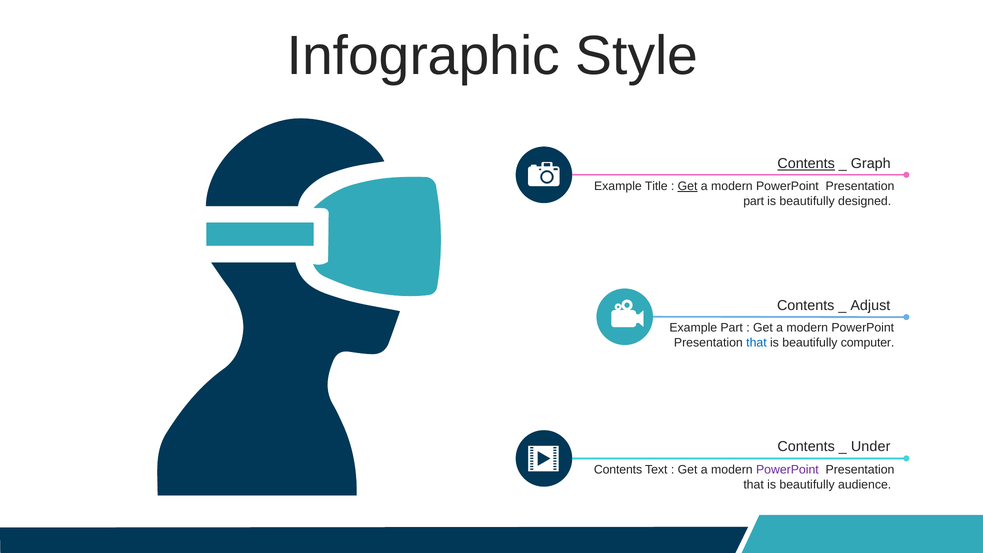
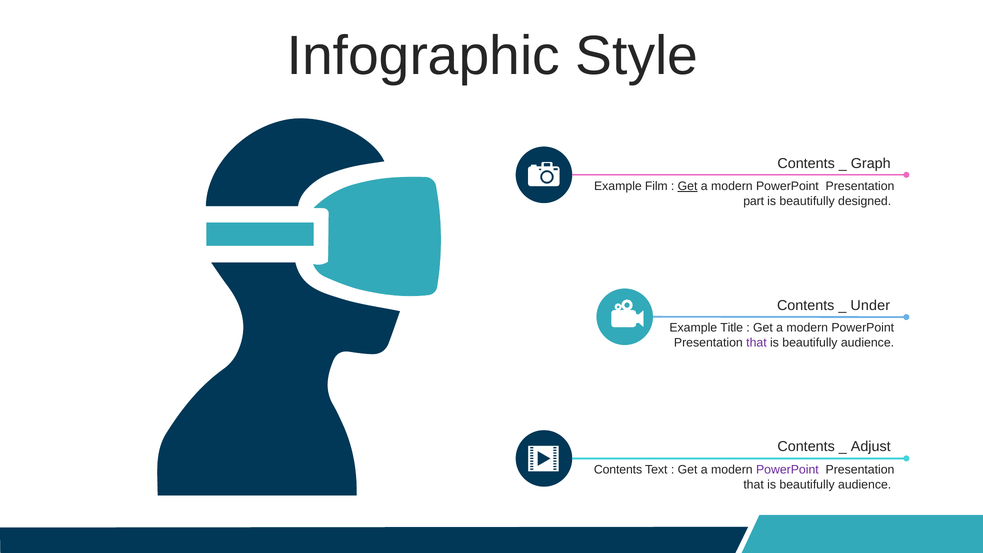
Contents underline: present -> none (806, 164)
Title: Title -> Film (656, 186)
Adjust: Adjust -> Under (870, 305)
Example Part: Part -> Title (732, 328)
that colour: blue -> purple (756, 343)
computer: computer -> audience (868, 343)
Under: Under -> Adjust (871, 447)
